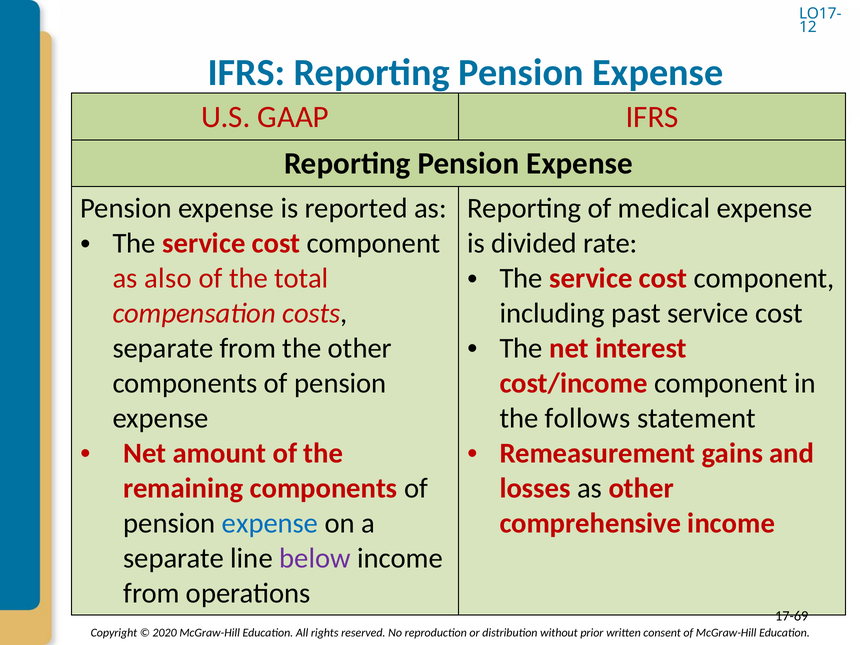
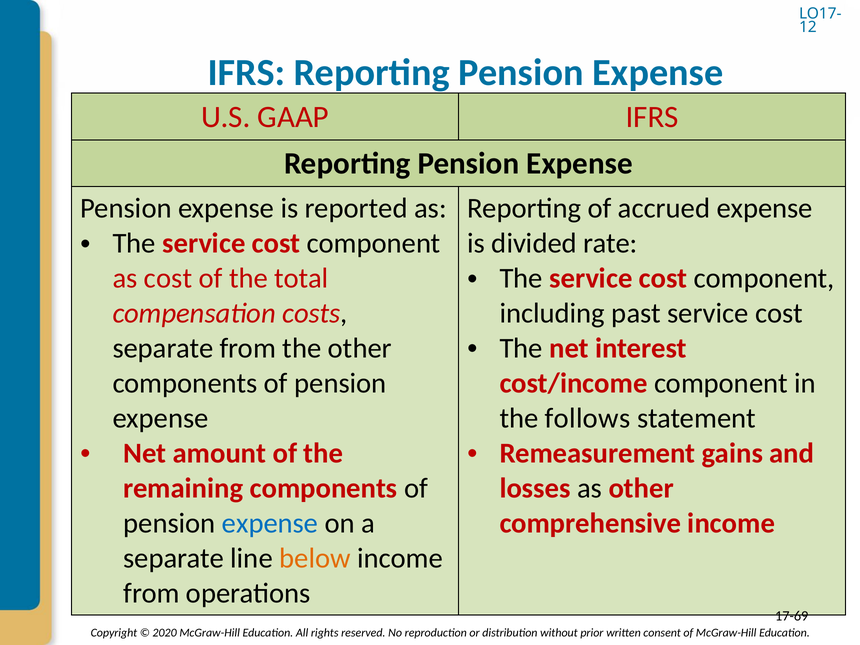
medical: medical -> accrued (664, 208)
as also: also -> cost (168, 278)
below colour: purple -> orange (315, 558)
